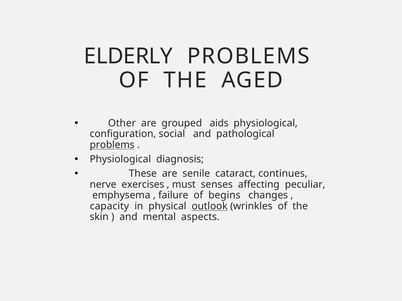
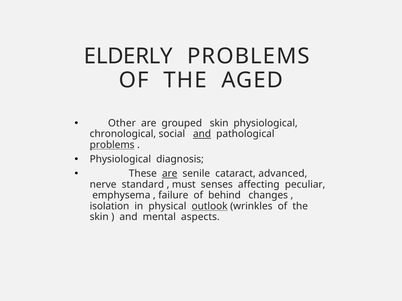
grouped aids: aids -> skin (219, 123)
configuration: configuration -> chronological (123, 134)
and underline: none -> present (202, 134)
are underline: none -> present (170, 174)
continues: continues -> advanced (283, 174)
exercises: exercises -> standard (143, 185)
begins: begins -> behind (225, 196)
capacity: capacity -> isolation (109, 207)
